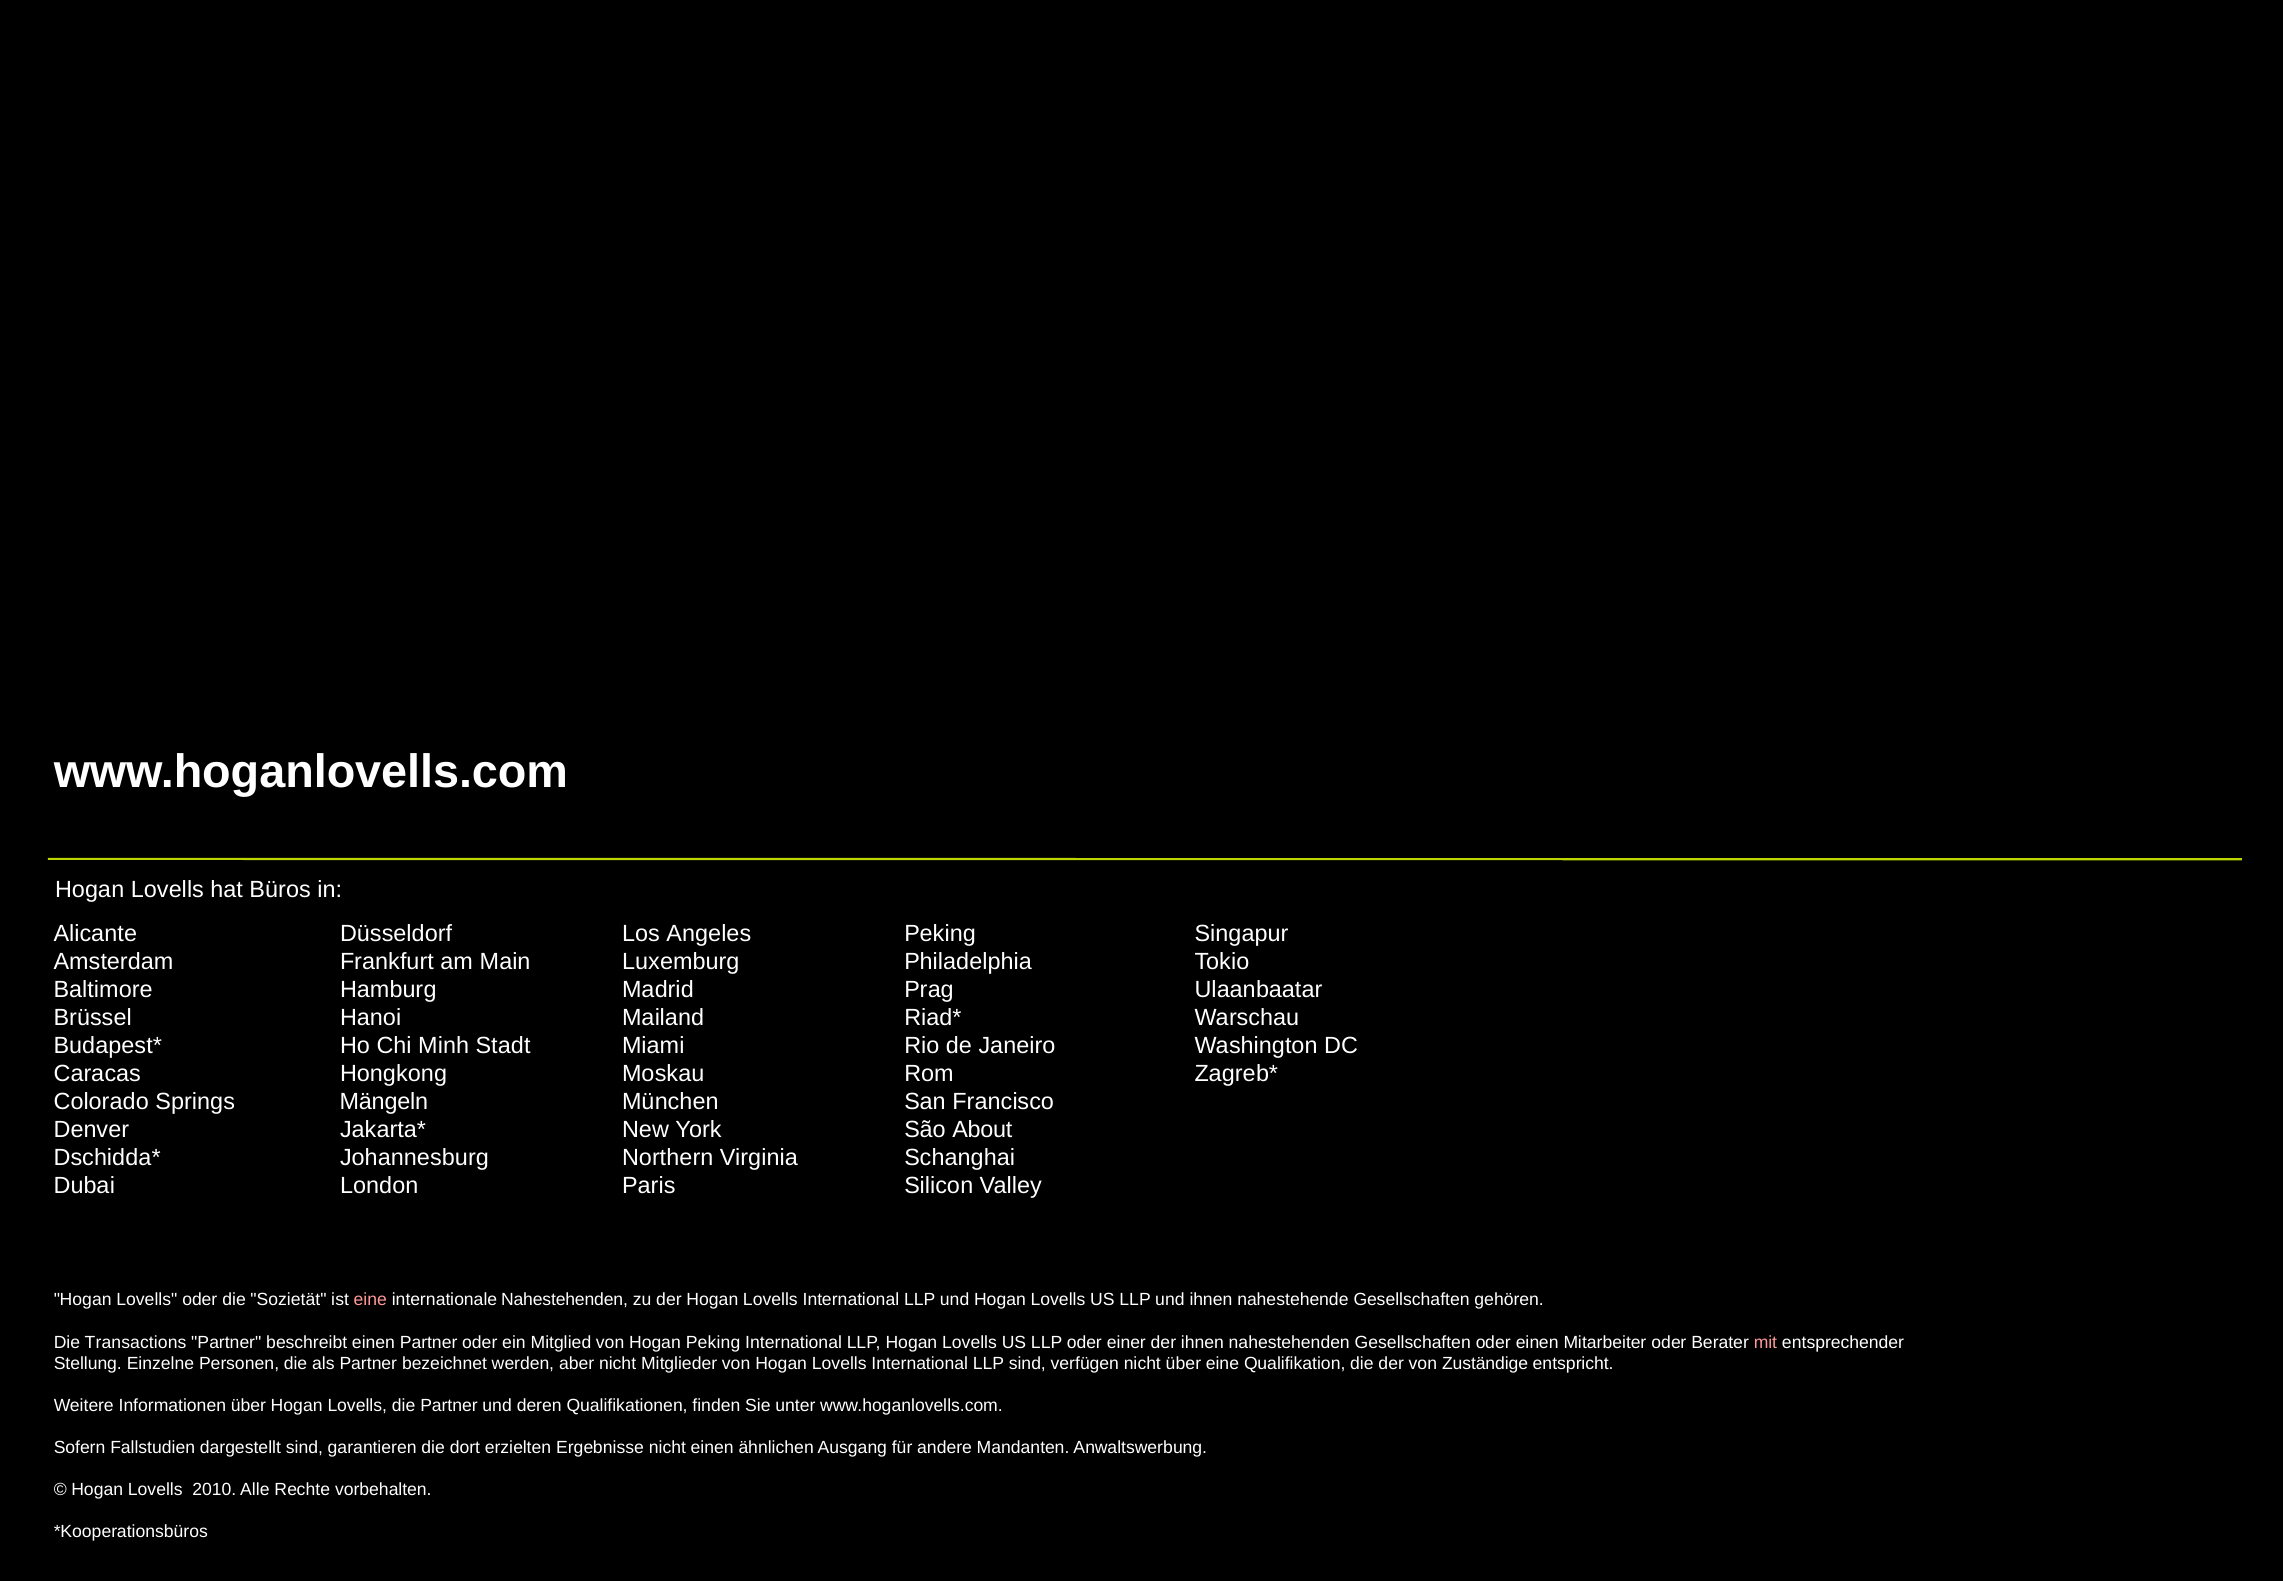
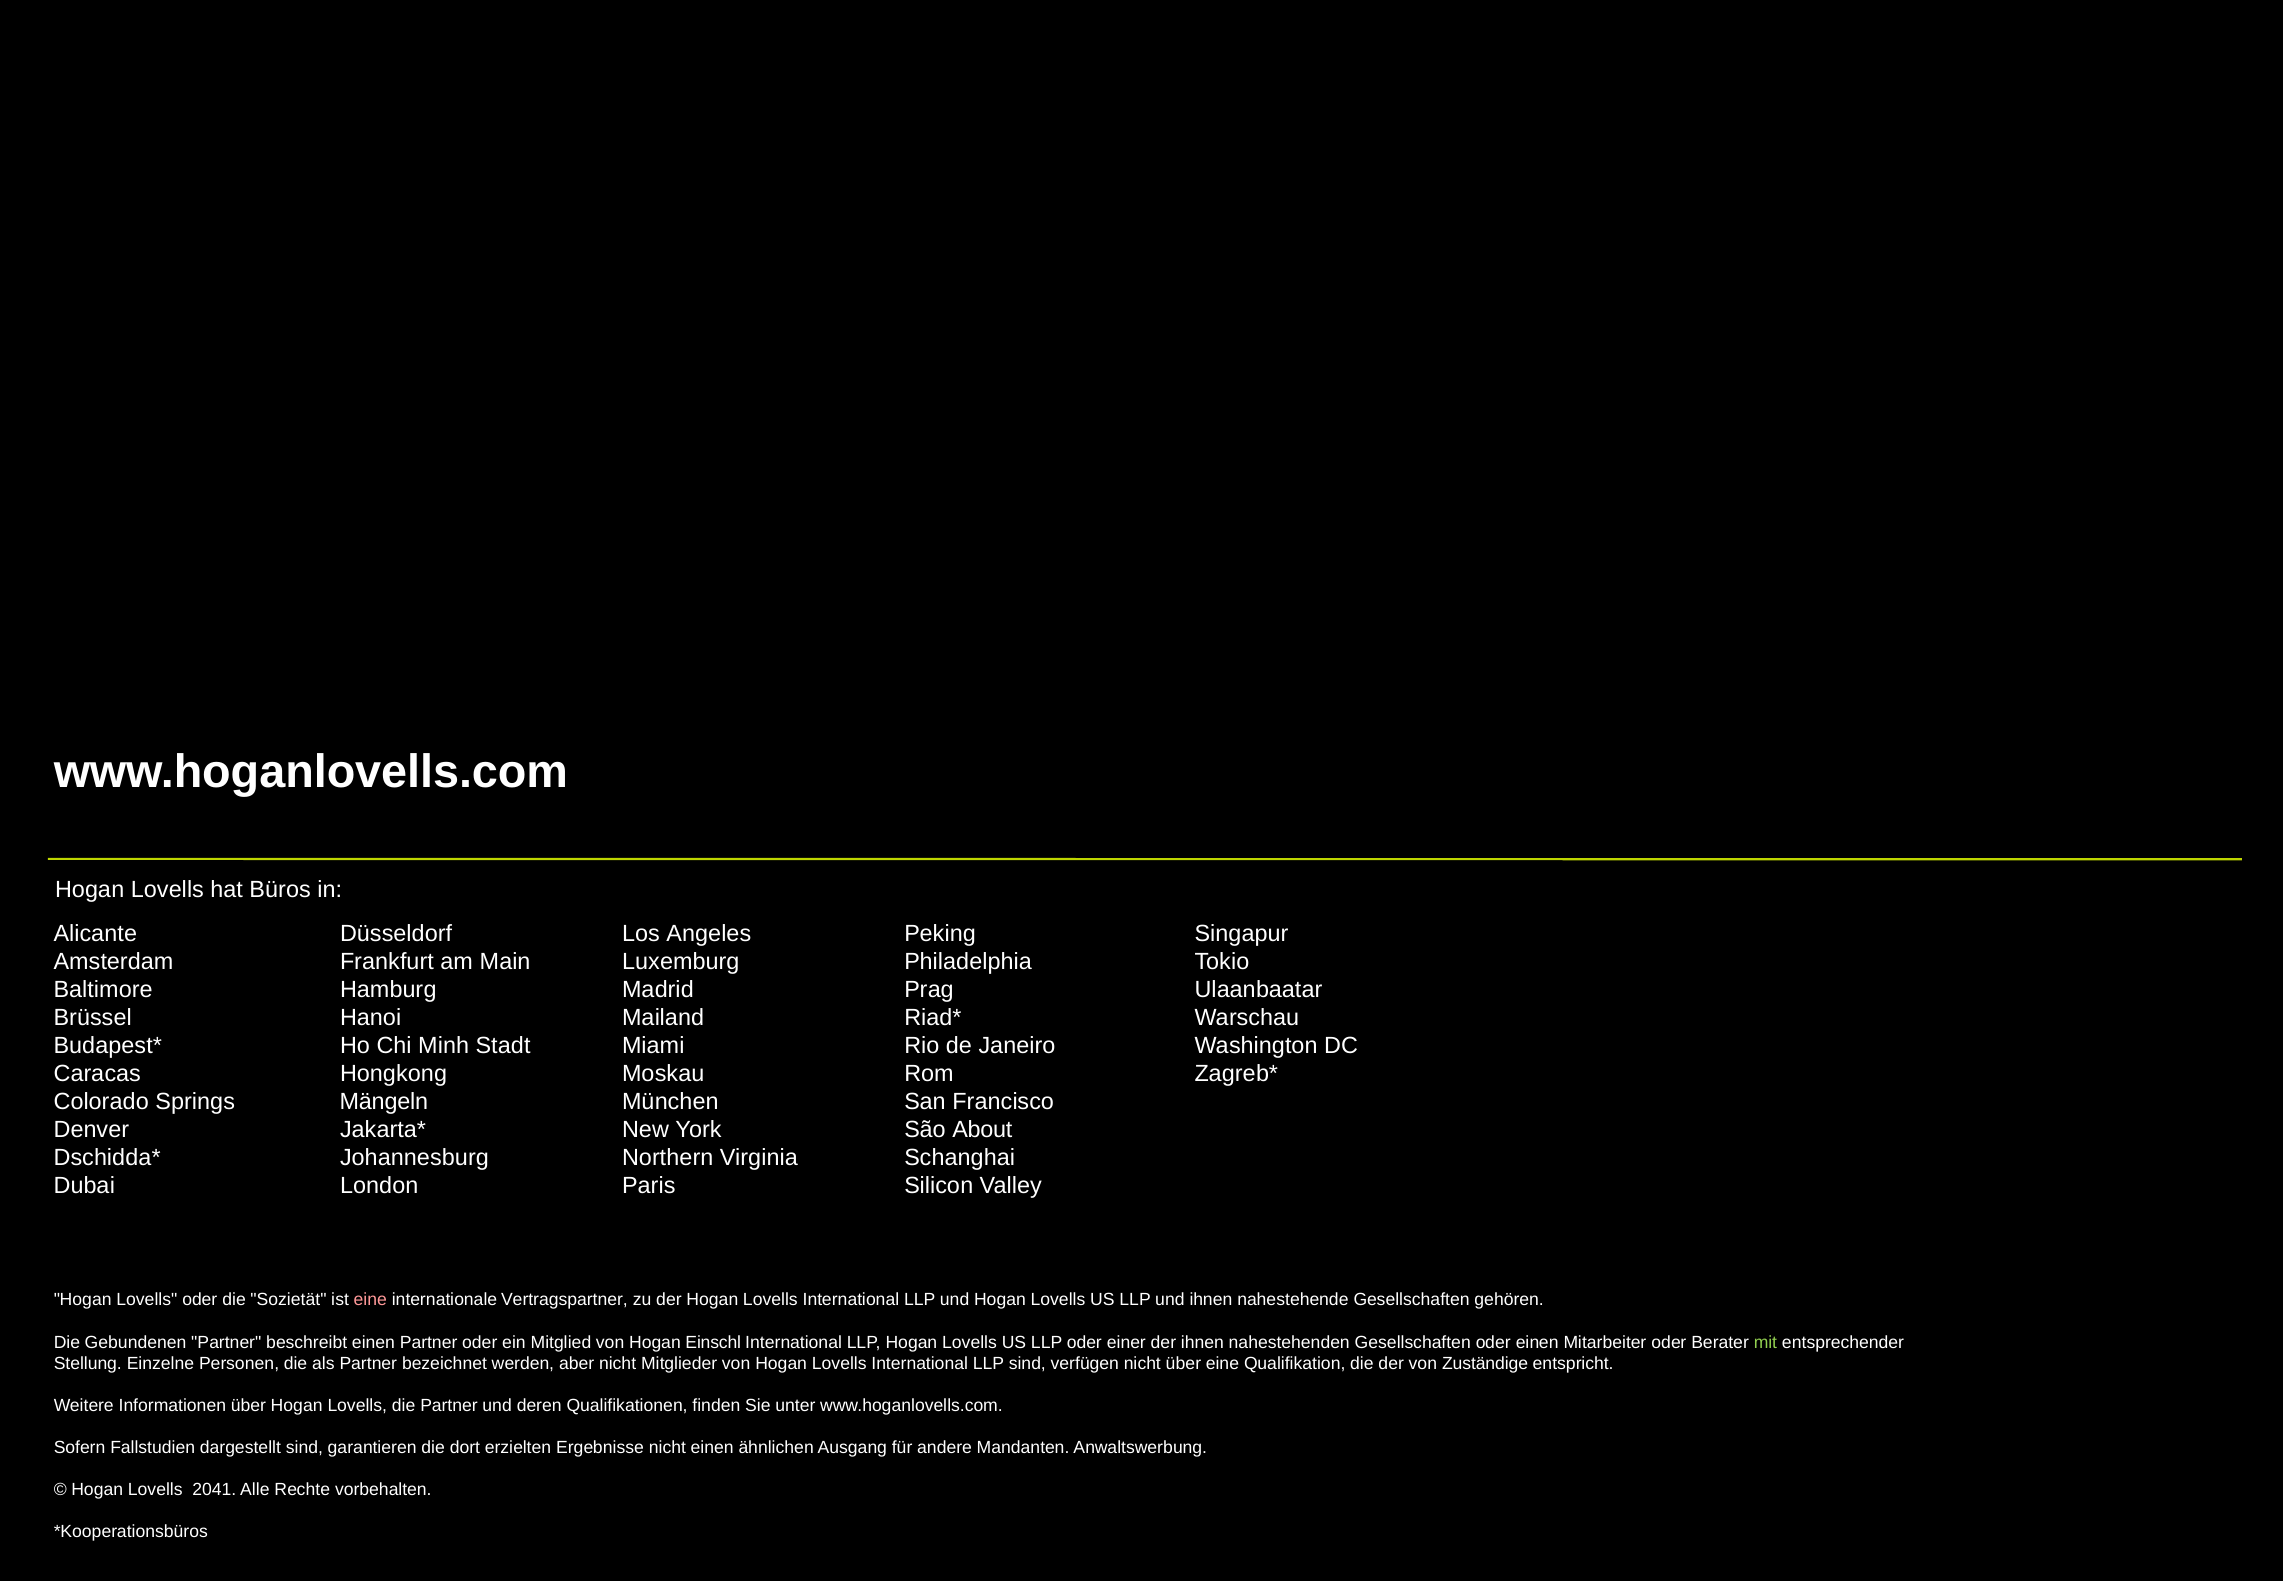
internationale Nahestehenden: Nahestehenden -> Vertragspartner (564, 1300)
Transactions: Transactions -> Gebundenen (136, 1342)
Hogan Peking: Peking -> Einschl (713, 1342)
mit colour: pink -> light green (1765, 1342)
2010: 2010 -> 2041 (214, 1489)
